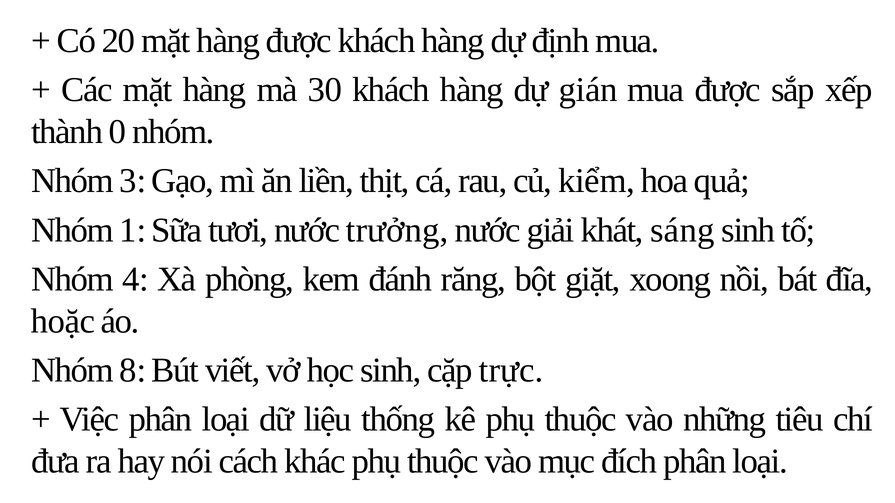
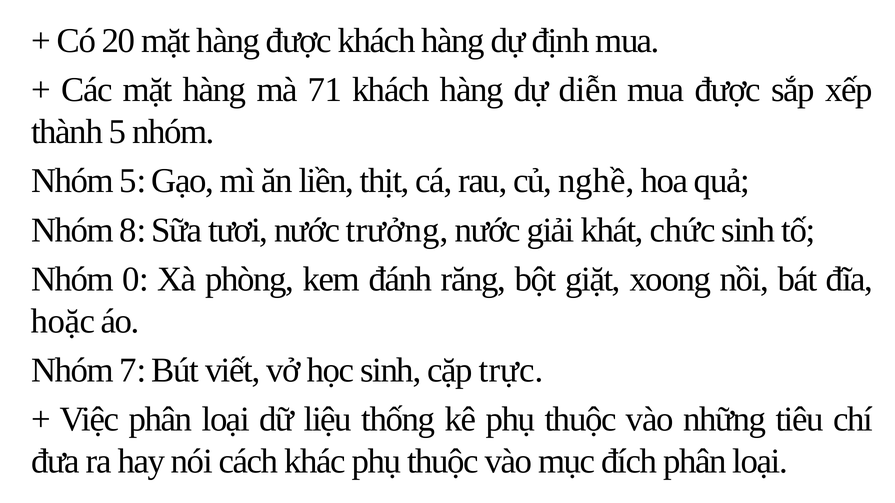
30: 30 -> 71 (325, 90)
gián: gián -> diễn (588, 90)
thành 0: 0 -> 5 (117, 132)
Nhóm 3: 3 -> 5 (133, 181)
kiểm: kiểm -> nghề (596, 181)
1: 1 -> 8 (133, 230)
sáng: sáng -> chức (683, 230)
4: 4 -> 0 (136, 280)
8: 8 -> 7 (133, 371)
